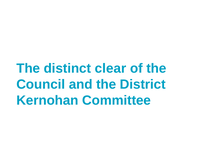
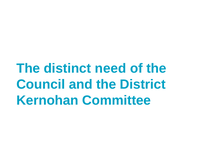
clear: clear -> need (111, 68)
